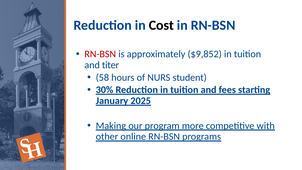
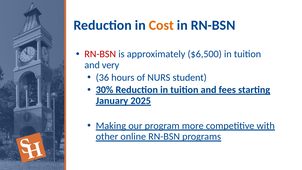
Cost colour: black -> orange (161, 25)
$9,852: $9,852 -> $6,500 (205, 54)
titer: titer -> very (111, 65)
58: 58 -> 36 (102, 77)
